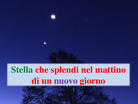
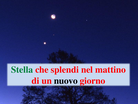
nuovo colour: purple -> black (66, 80)
